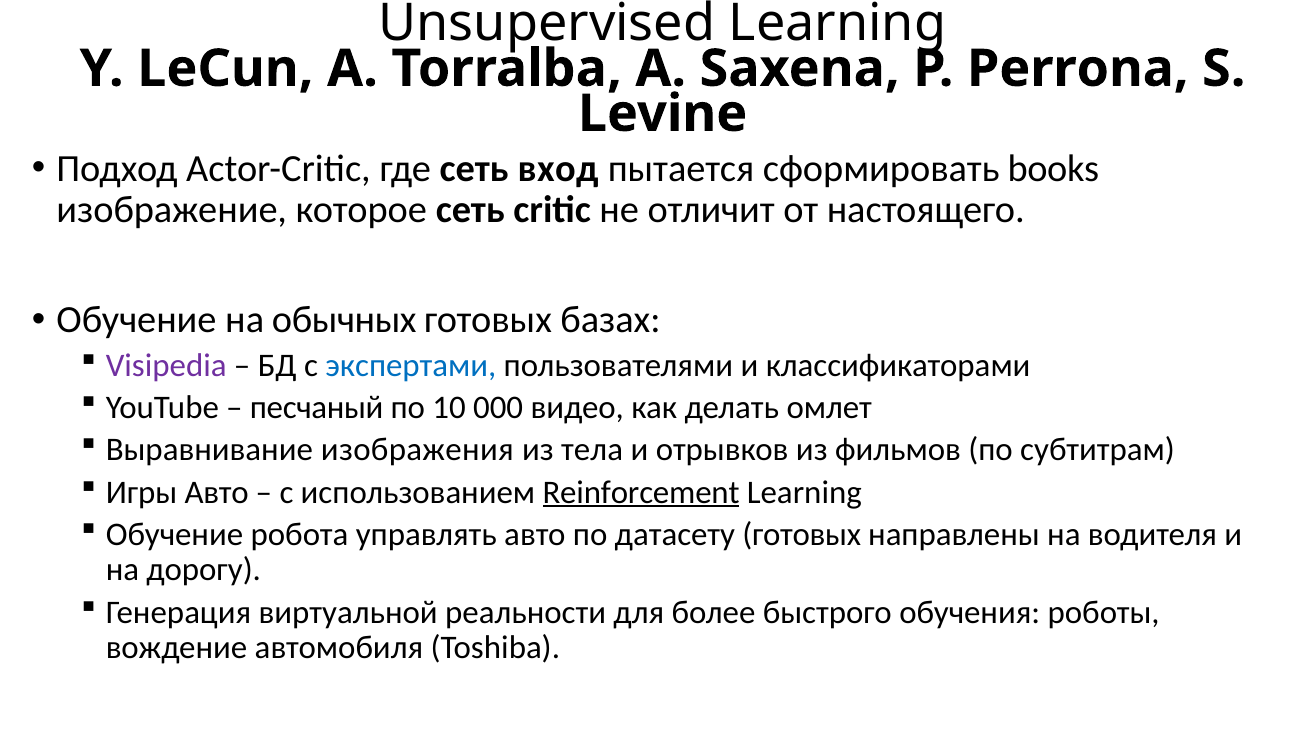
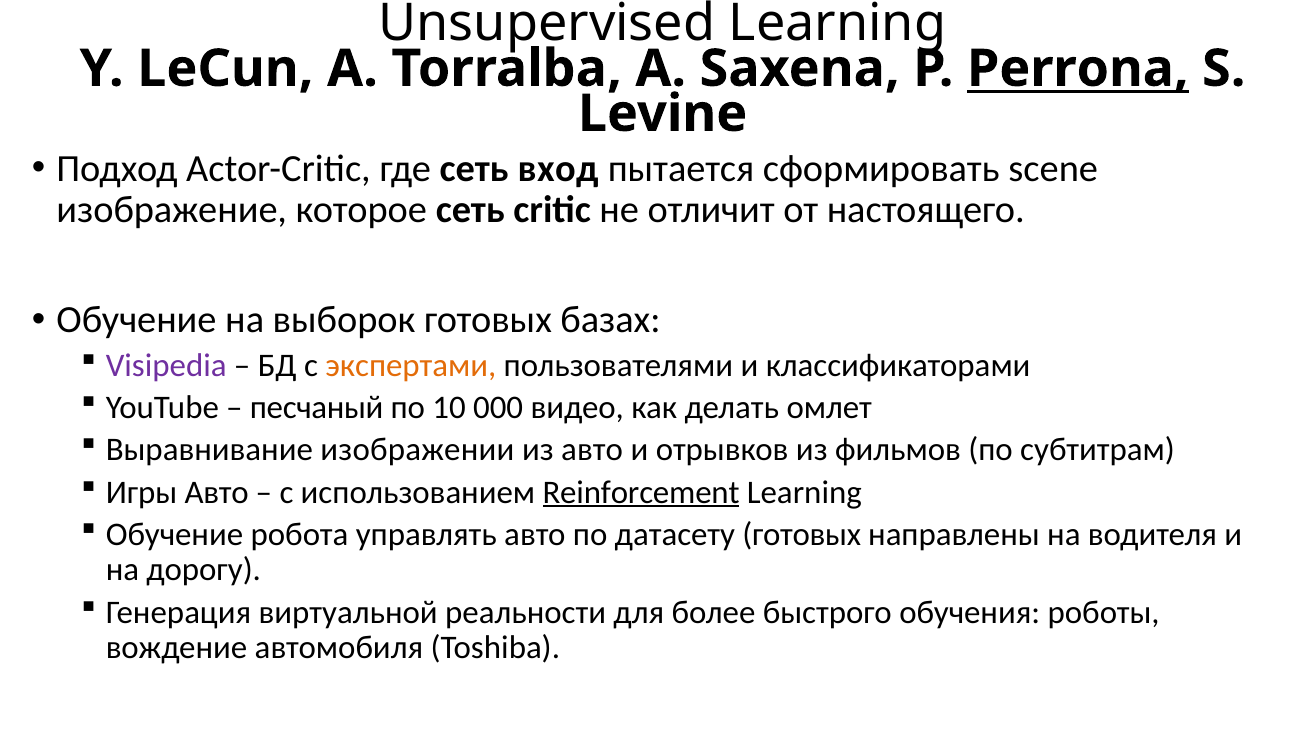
Perrona underline: none -> present (1078, 69)
books: books -> scene (1053, 168)
обычных: обычных -> выборок (344, 320)
экспертами colour: blue -> orange (411, 365)
изображения: изображения -> изображении (417, 450)
из тела: тела -> авто (592, 450)
